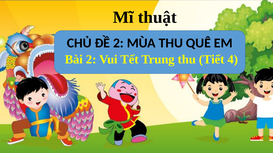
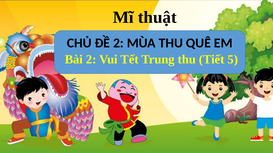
4: 4 -> 5 (233, 60)
